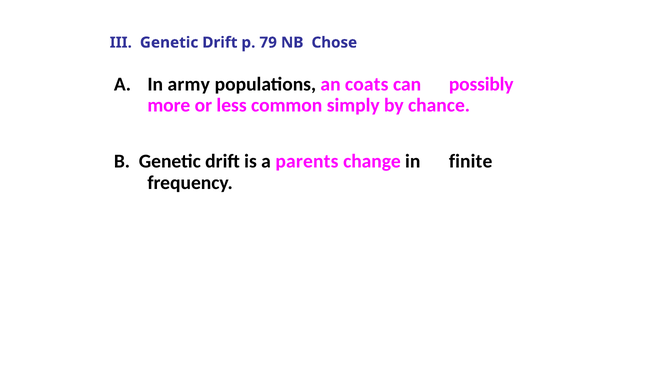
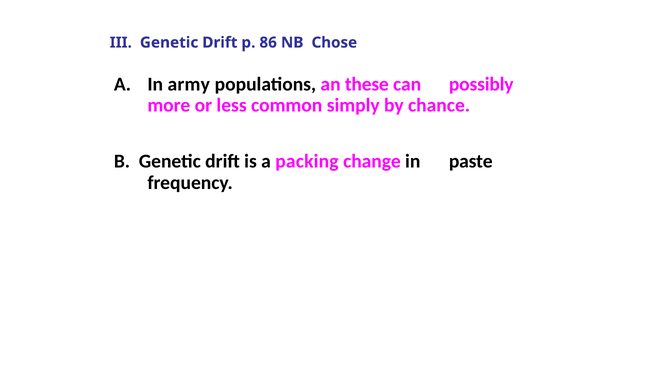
79: 79 -> 86 (268, 43)
coats: coats -> these (367, 84)
parents: parents -> packing (307, 161)
finite: finite -> paste (471, 161)
